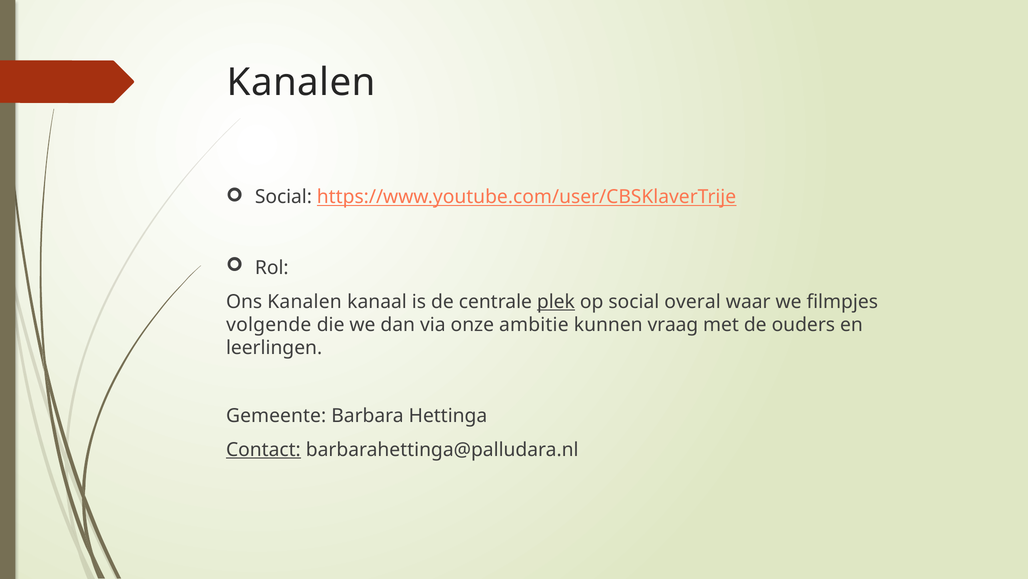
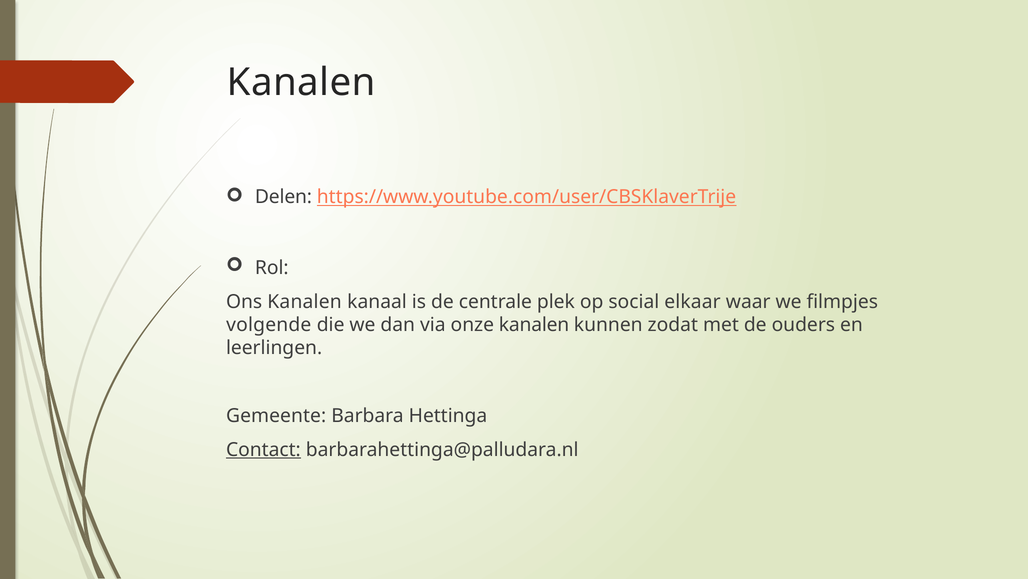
Social: Social -> Delen (283, 197)
plek underline: present -> none (556, 301)
overal: overal -> elkaar (693, 301)
onze ambitie: ambitie -> kanalen (534, 324)
vraag: vraag -> zodat (673, 324)
